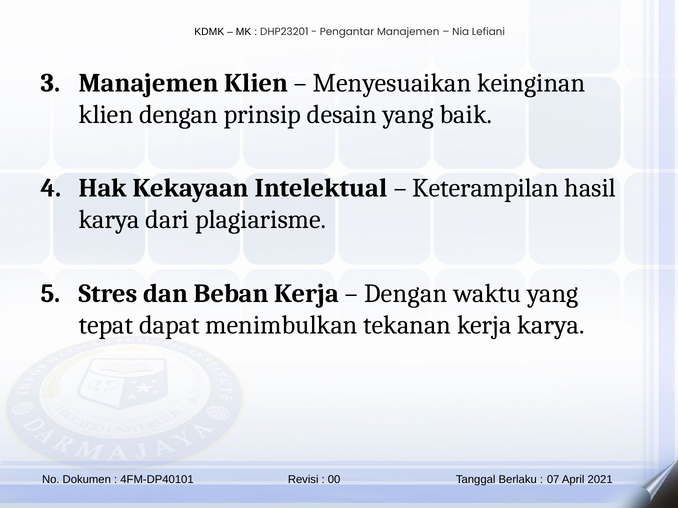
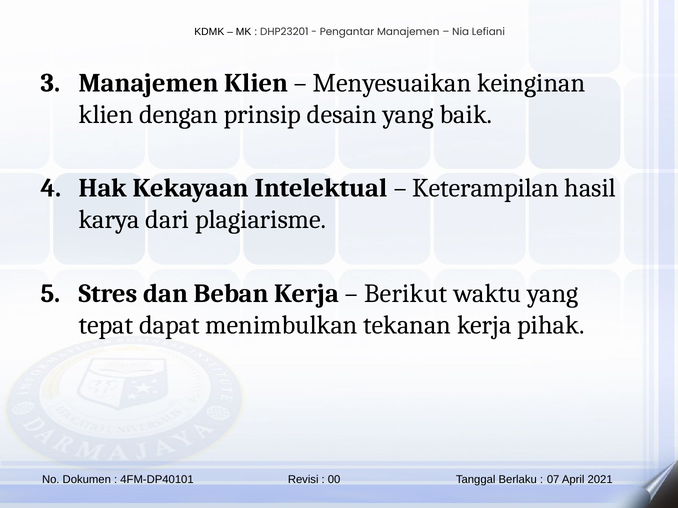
Dengan: Dengan -> Berikut (406, 294)
kerja karya: karya -> pihak (551, 325)
